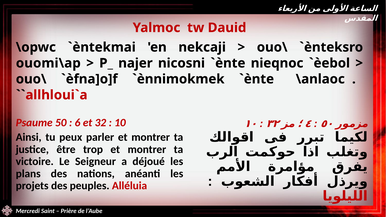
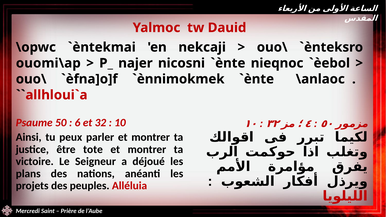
trop: trop -> tote (93, 149)
